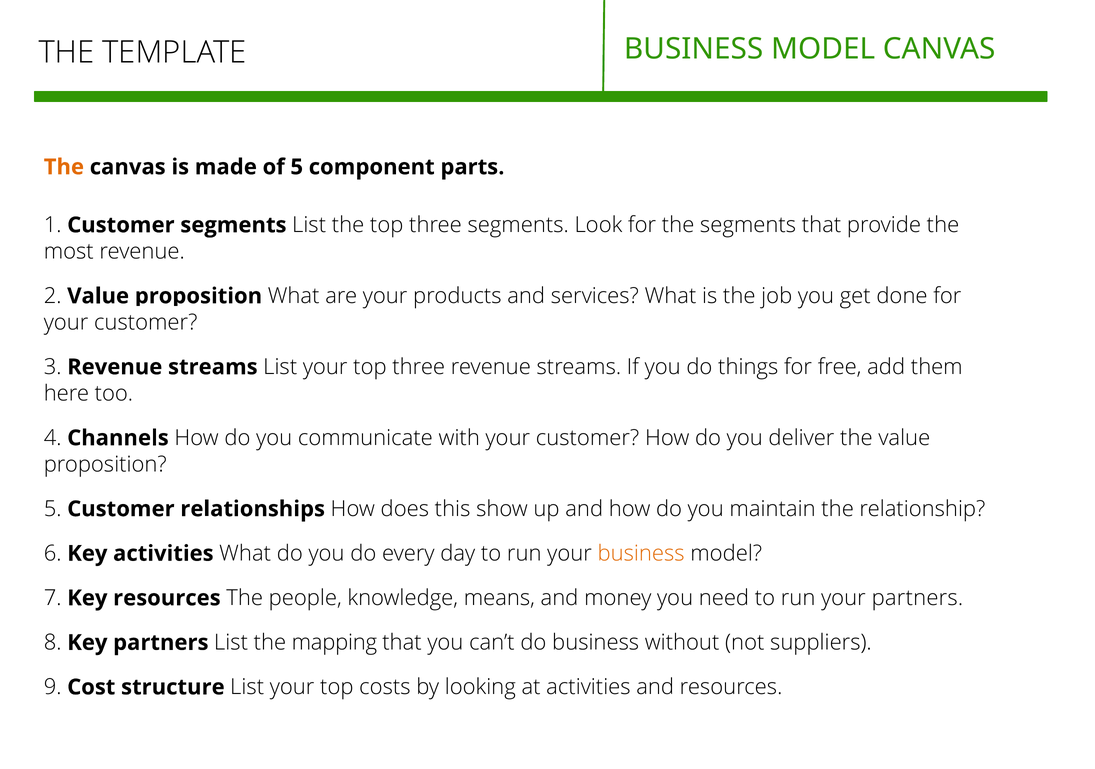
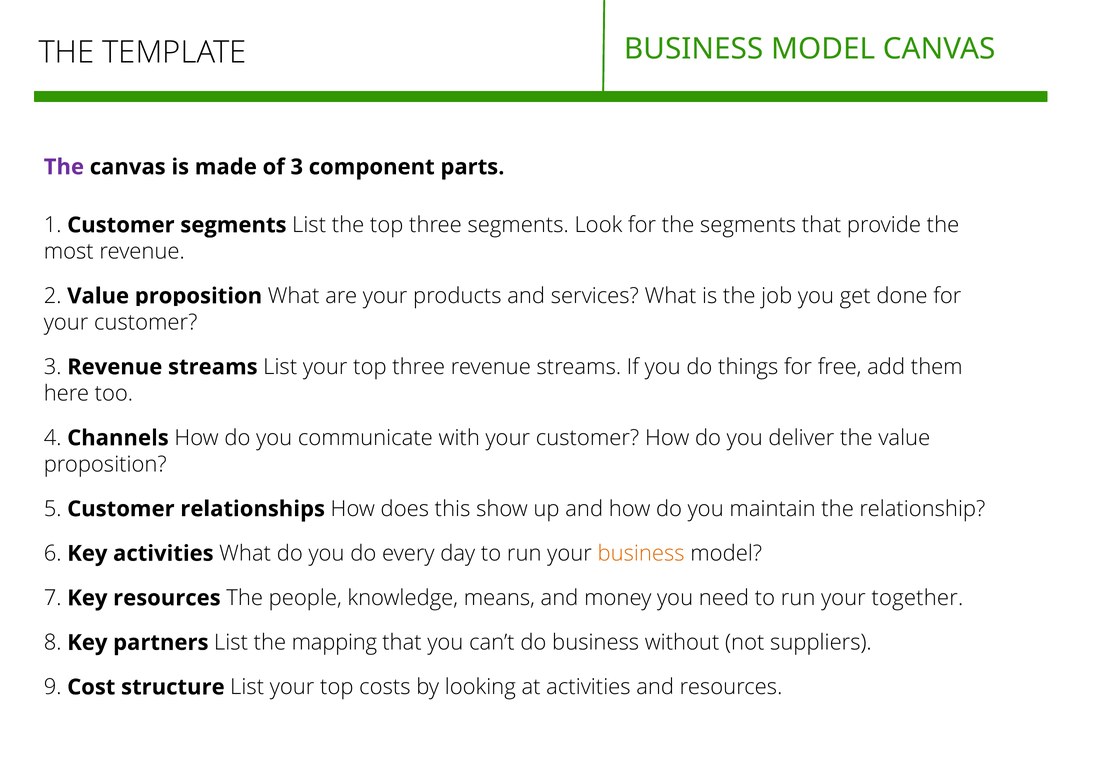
The colour: orange -> purple (64, 167)
of 5: 5 -> 3 (297, 167)
your partners: partners -> together (917, 598)
